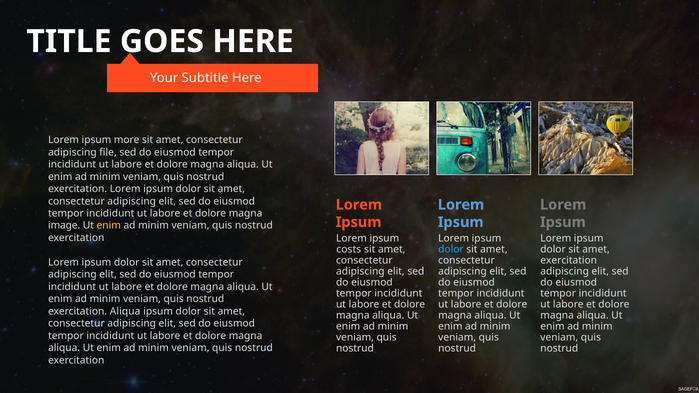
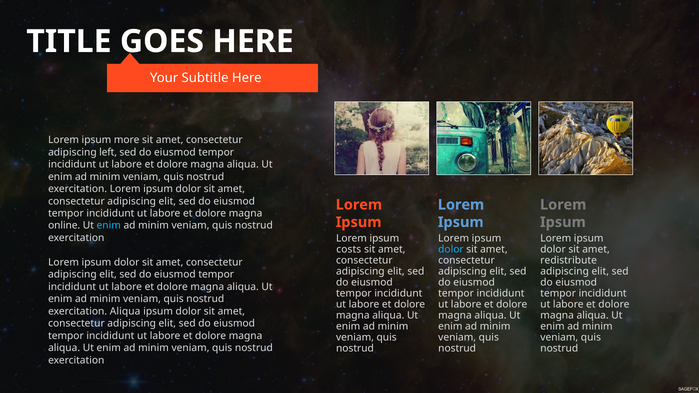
file: file -> left (108, 152)
image: image -> online (64, 226)
enim colour: yellow -> light blue (109, 226)
exercitation: exercitation -> redistribute (569, 261)
